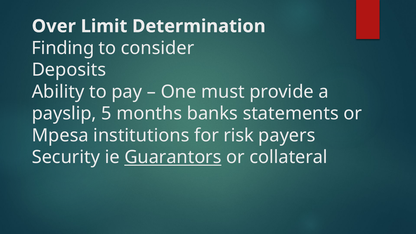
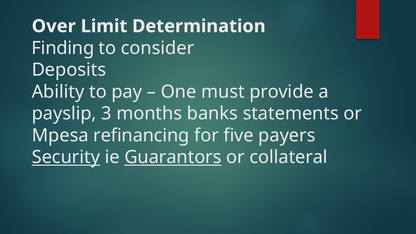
5: 5 -> 3 (106, 114)
institutions: institutions -> refinancing (141, 135)
risk: risk -> five (239, 135)
Security underline: none -> present (66, 157)
